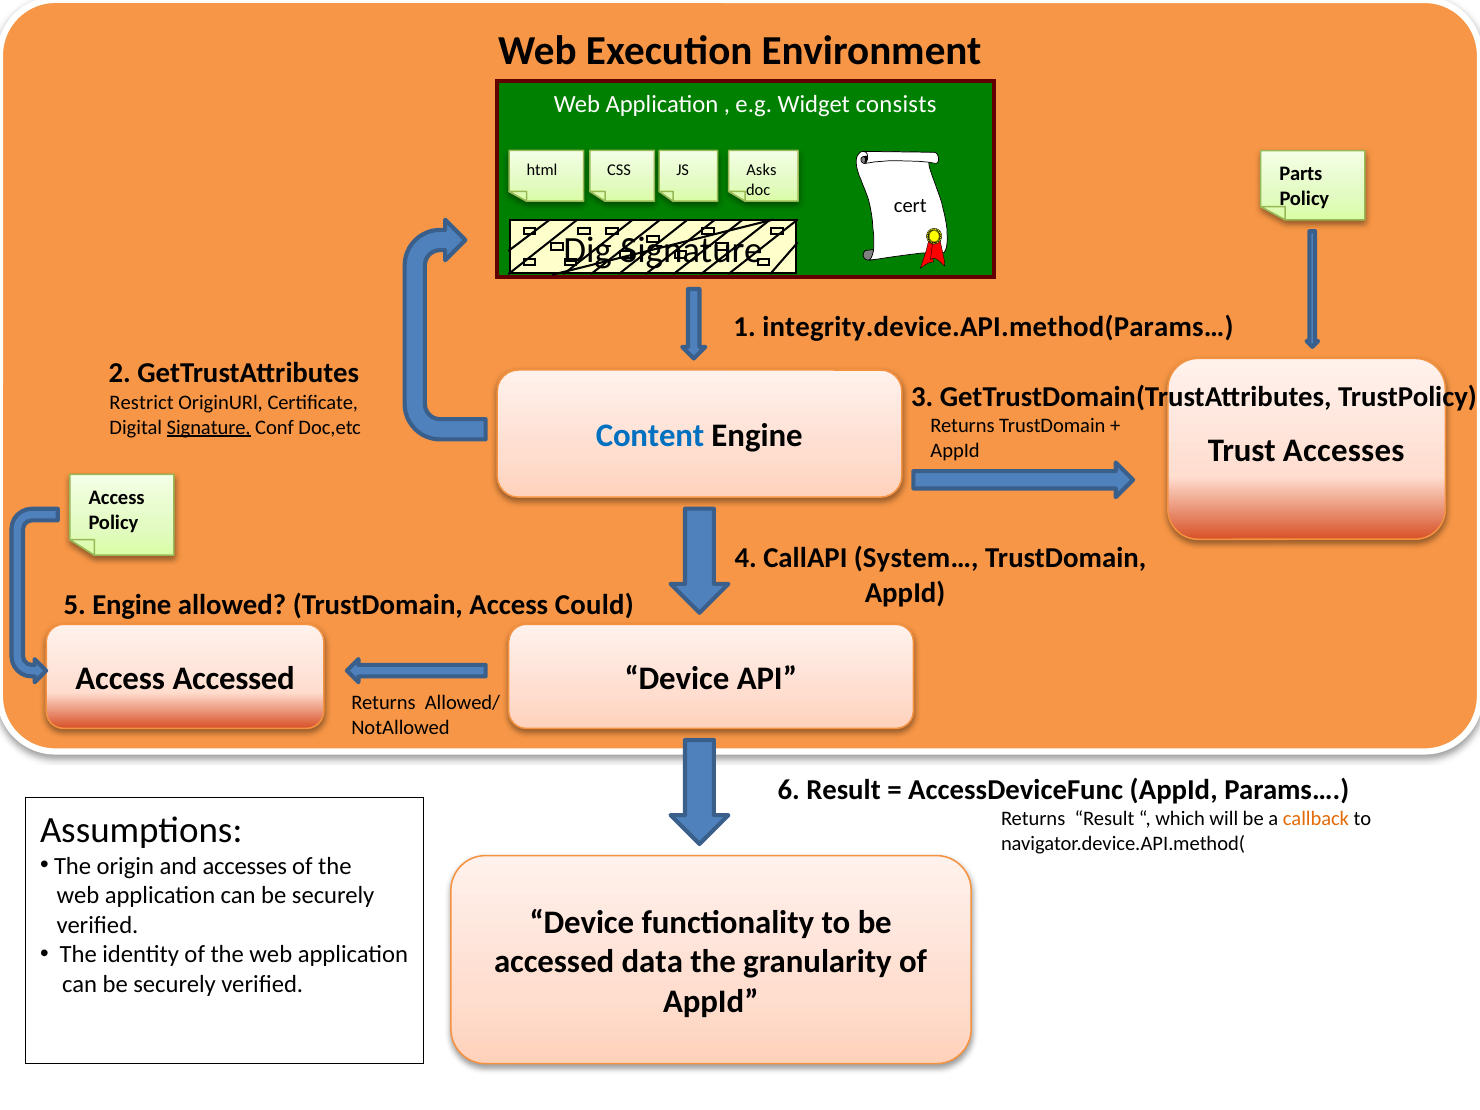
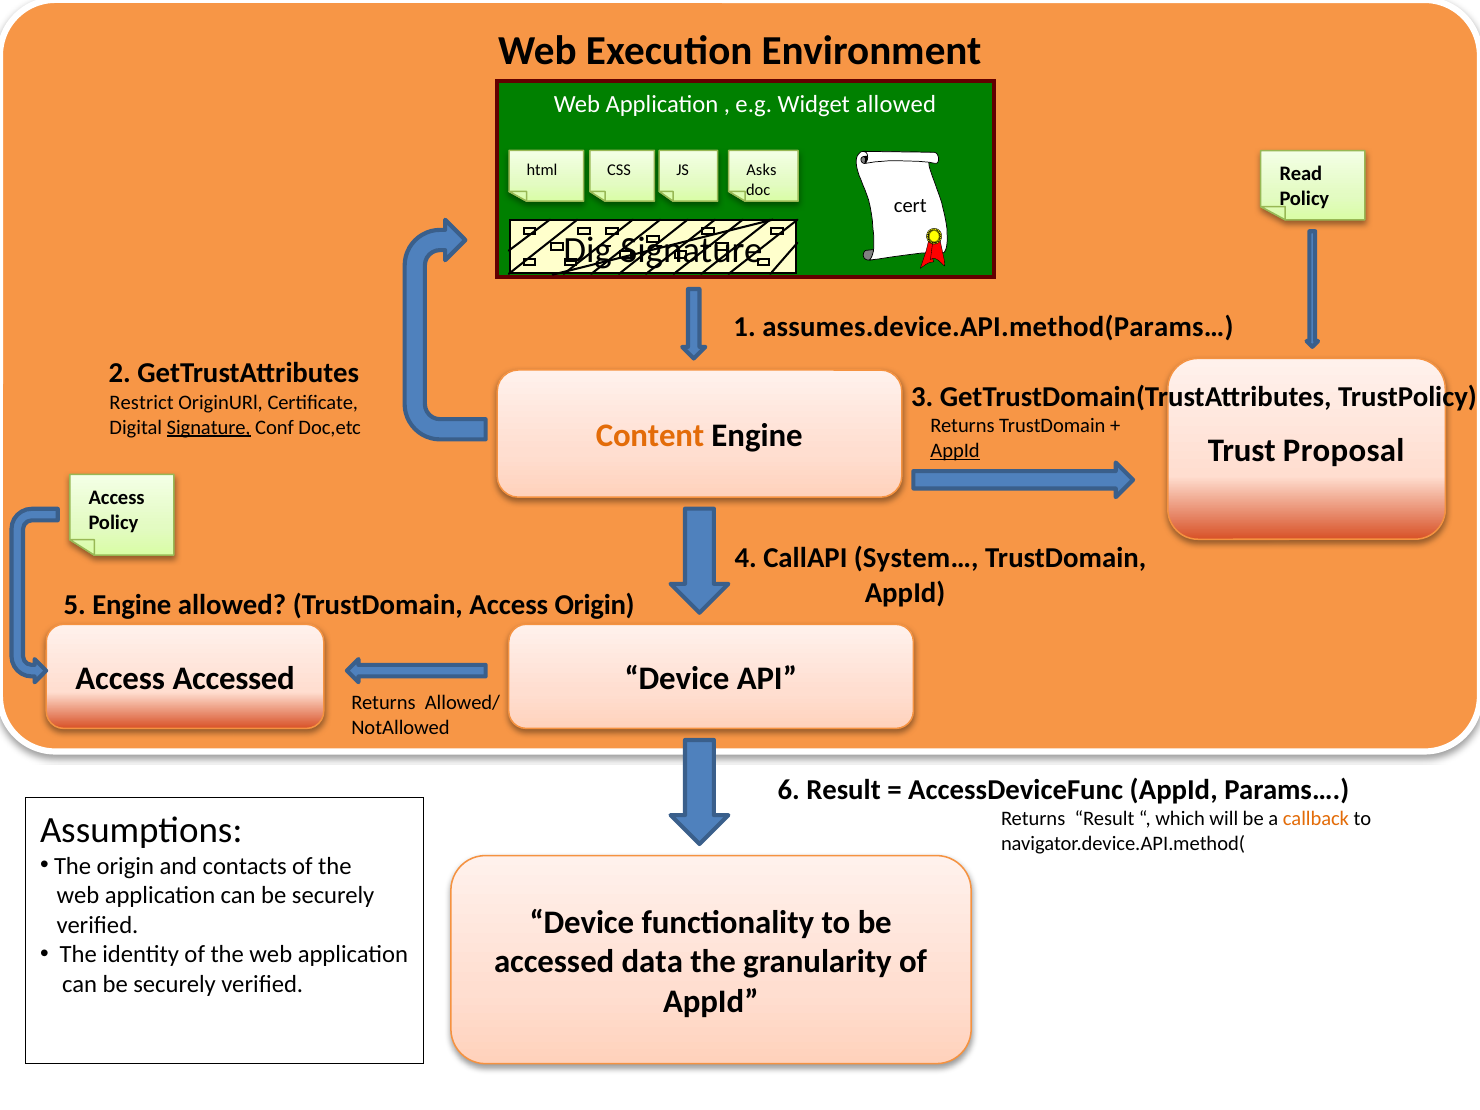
Widget consists: consists -> allowed (896, 105)
Parts: Parts -> Read (1301, 174)
integrity.device.API.method(Params…: integrity.device.API.method(Params… -> assumes.device.API.method(Params… (998, 327)
Content colour: blue -> orange (650, 436)
Trust Accesses: Accesses -> Proposal (1344, 451)
AppId underline: none -> present (955, 450)
Access Could: Could -> Origin (595, 605)
and accesses: accesses -> contacts (245, 866)
